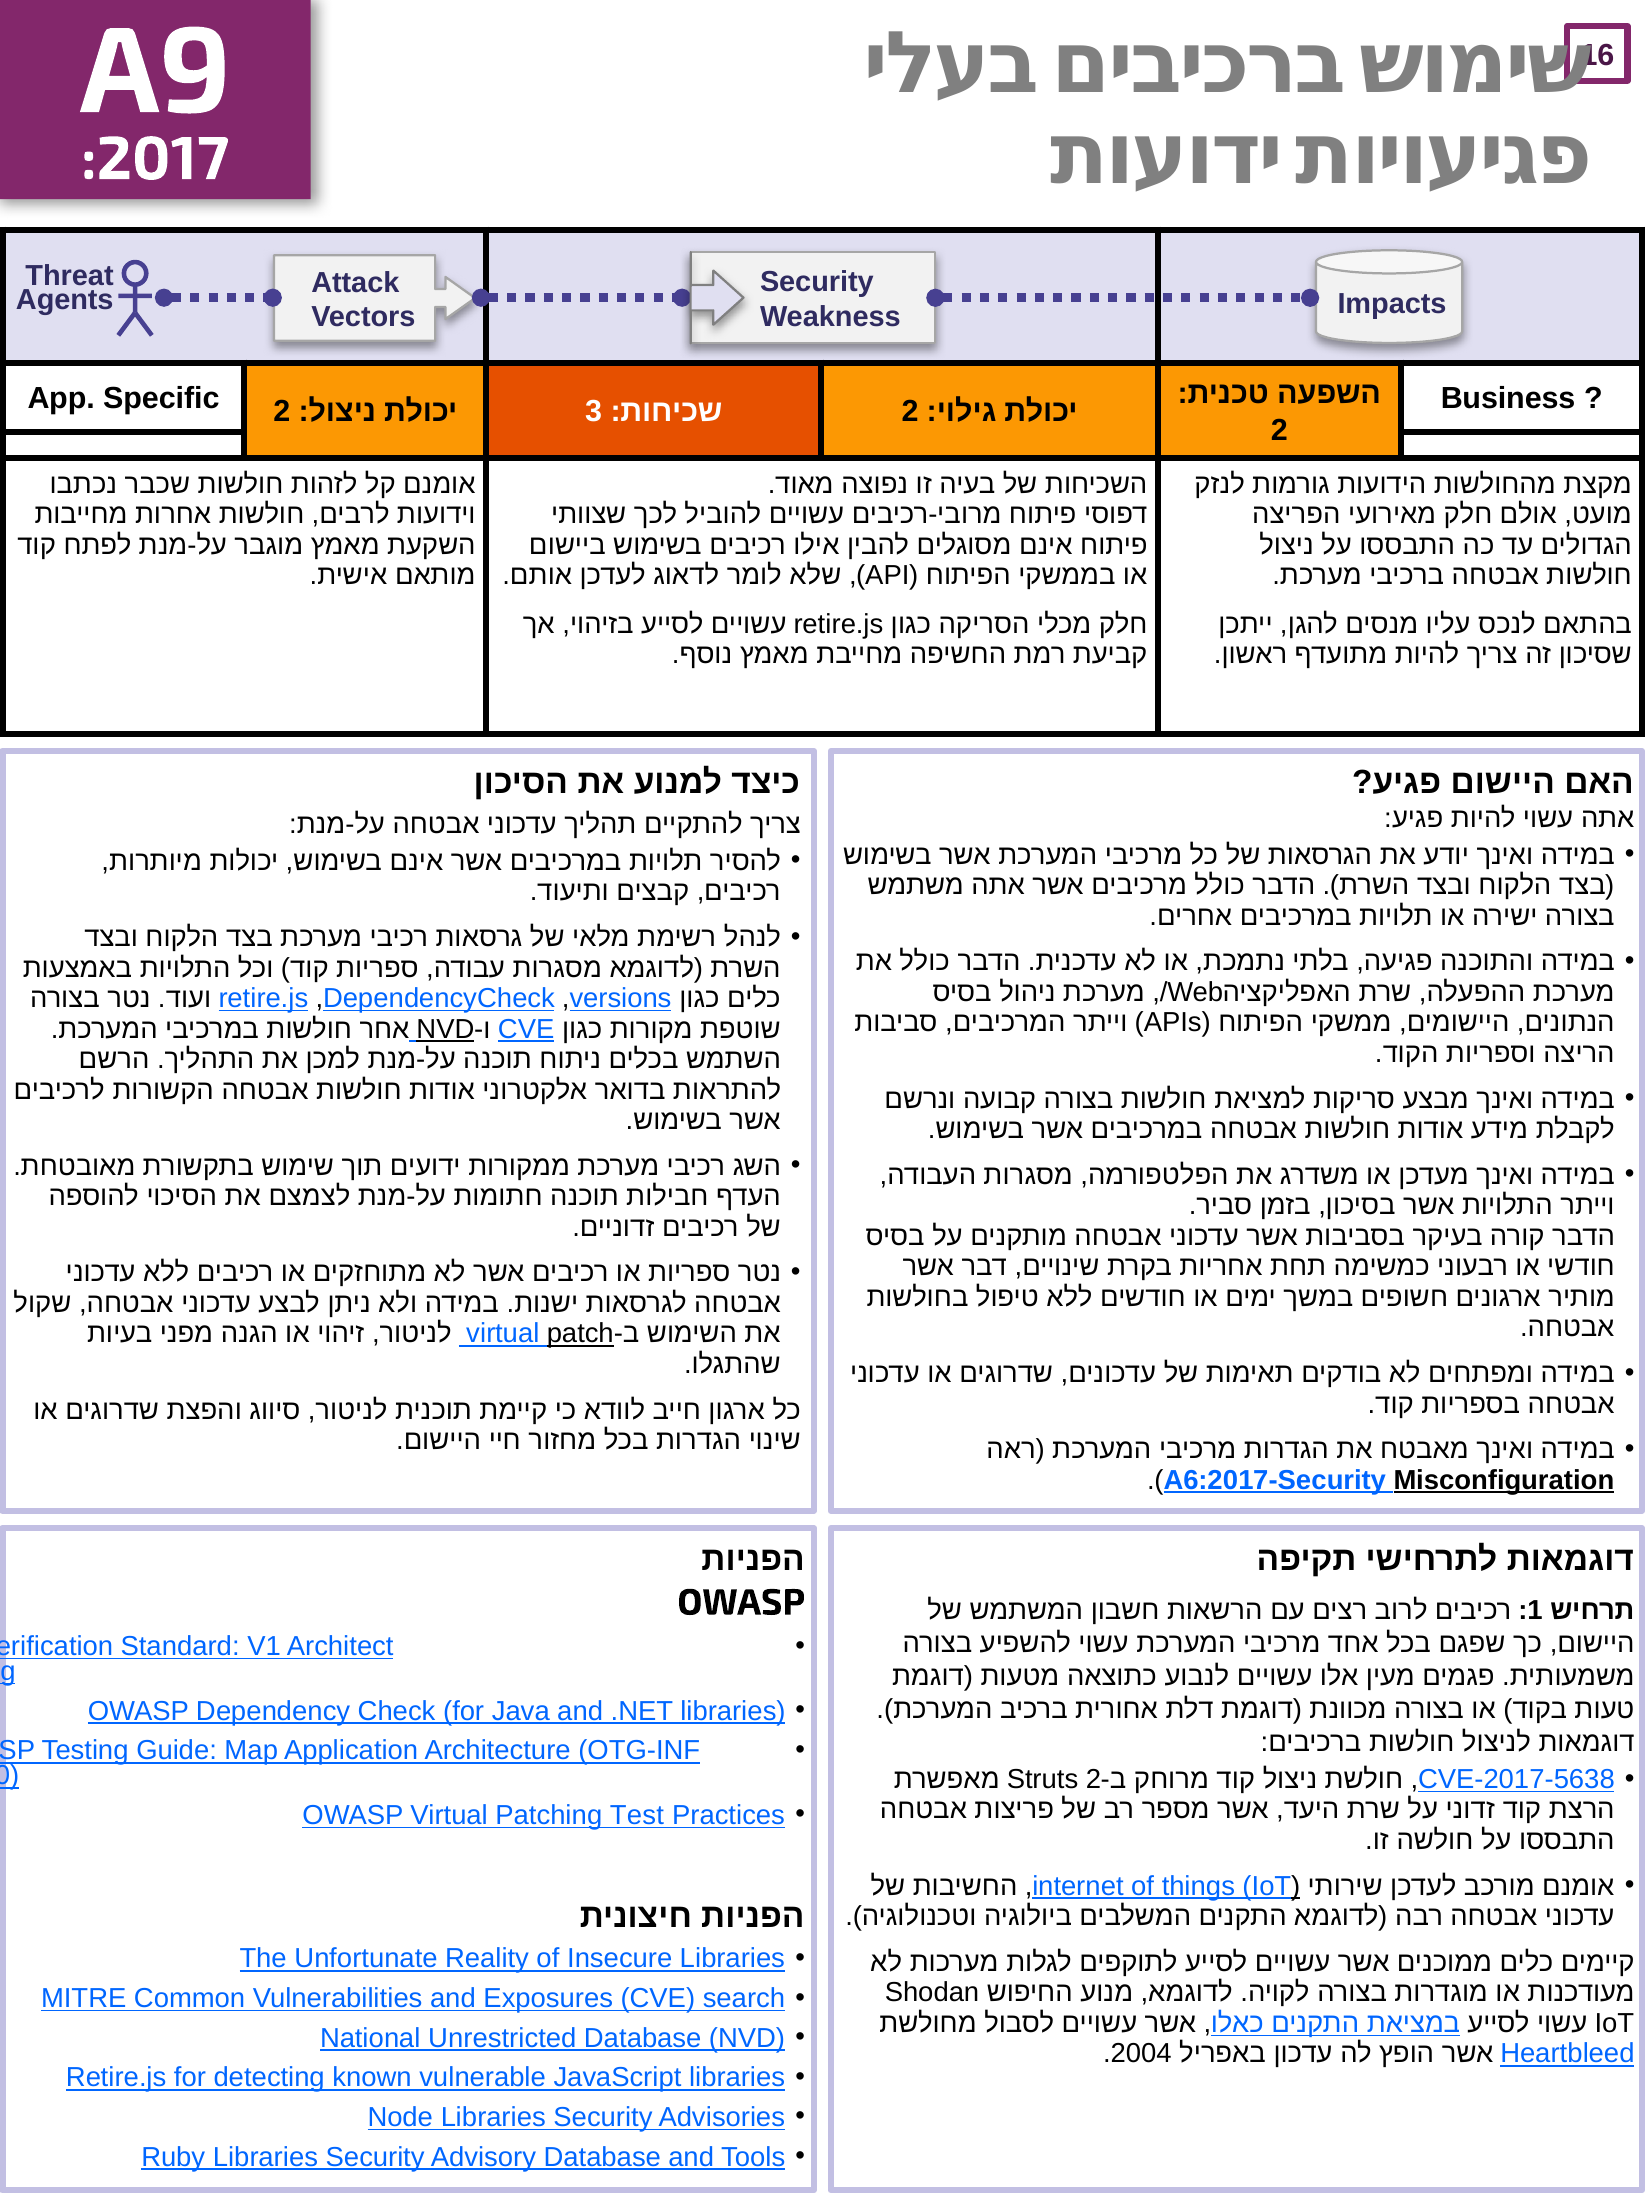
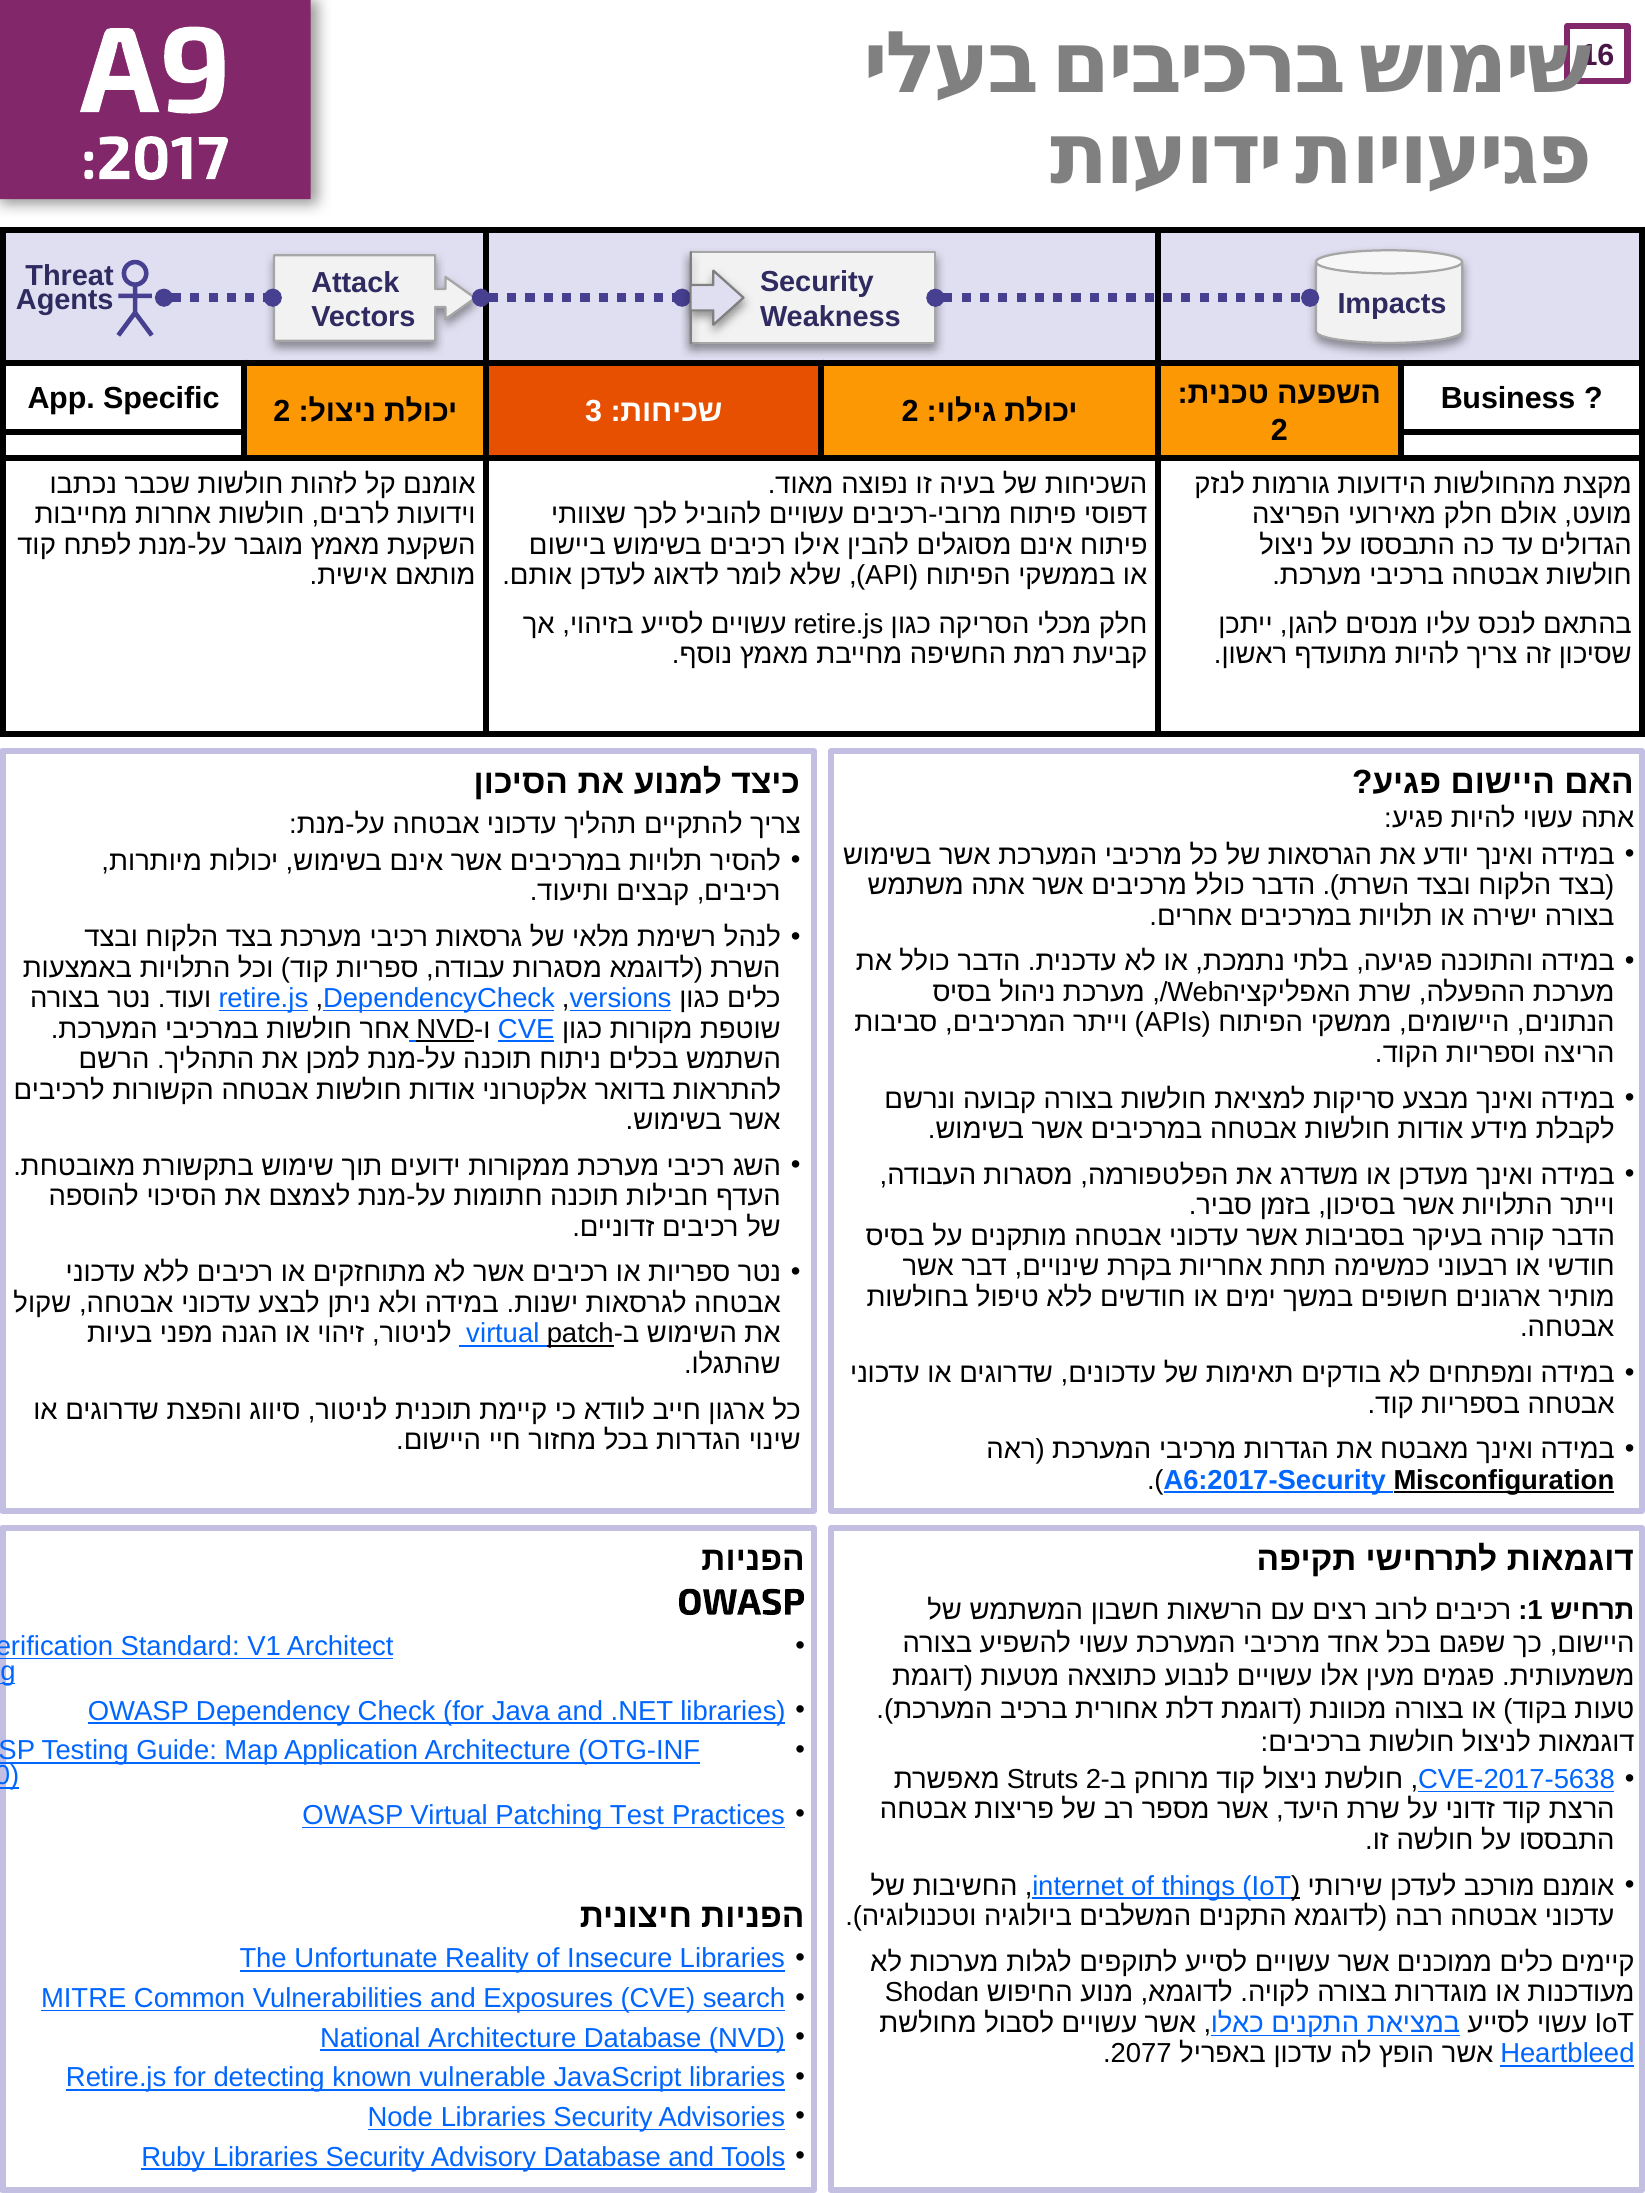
National Unrestricted: Unrestricted -> Architecture (502, 2038)
2004: 2004 -> 2077 (1141, 2054)
